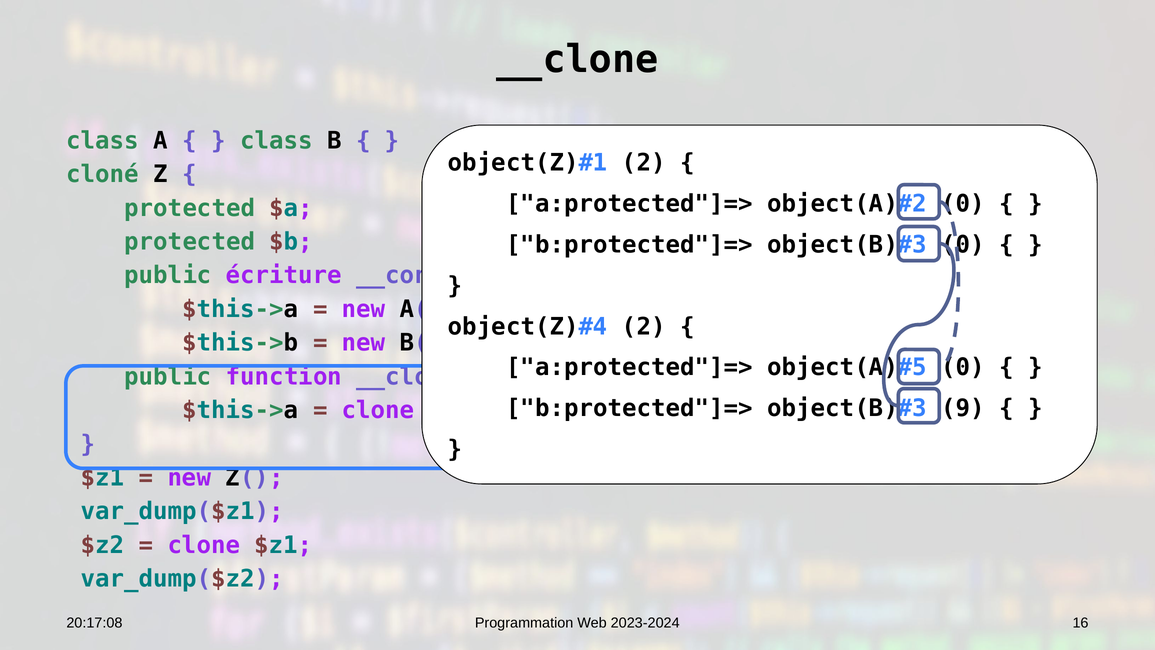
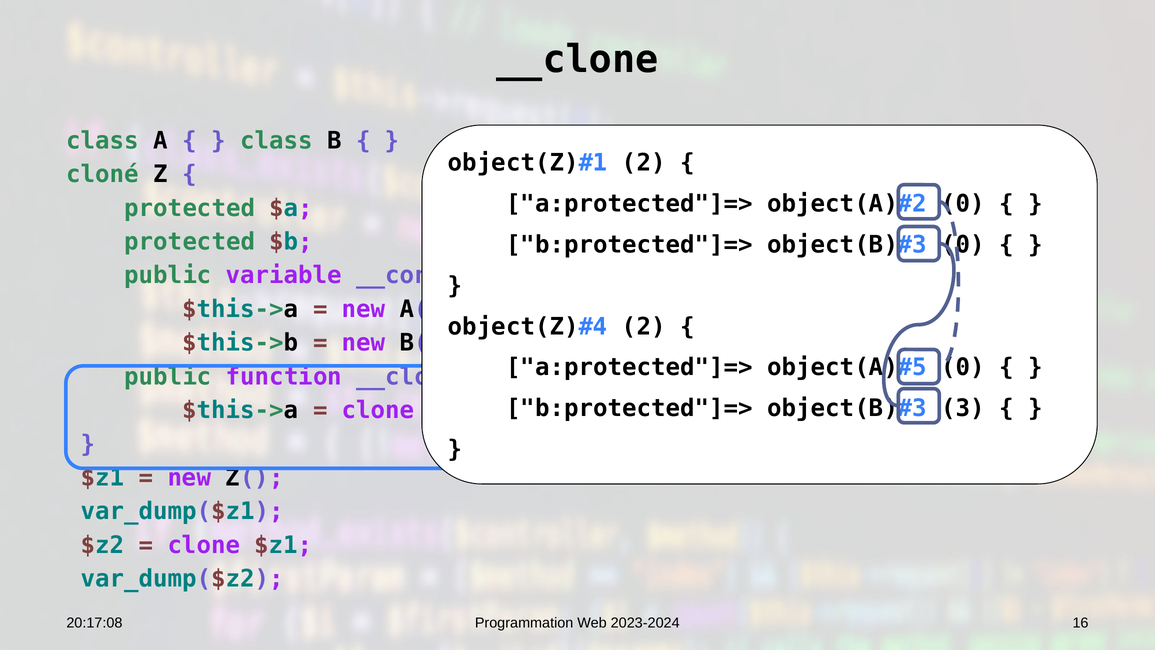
écriture: écriture -> variable (284, 275)
9: 9 -> 3 (963, 408)
